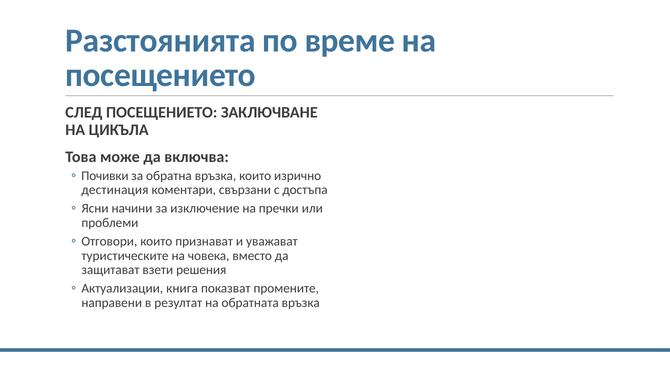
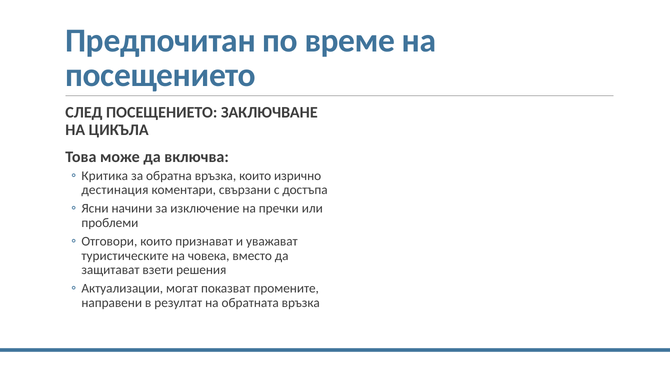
Разстоянията: Разстоянията -> Предпочитан (160, 41)
Почивки: Почивки -> Критика (105, 176)
книга: книга -> могат (182, 288)
